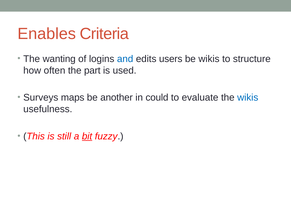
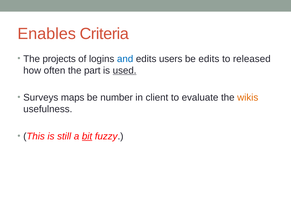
wanting: wanting -> projects (59, 59)
be wikis: wikis -> edits (209, 59)
structure: structure -> released (252, 59)
used underline: none -> present (125, 71)
another: another -> number (117, 98)
could: could -> client (157, 98)
wikis colour: blue -> orange (248, 98)
